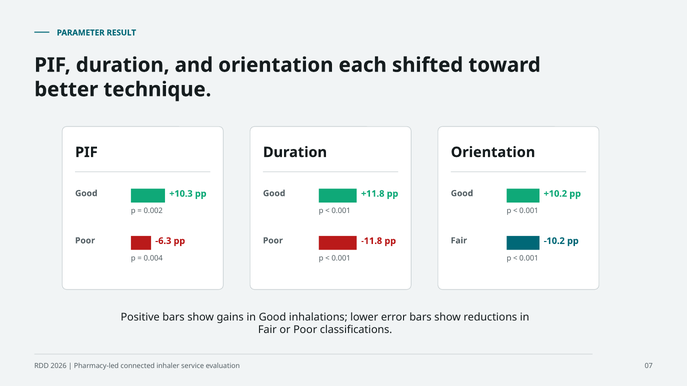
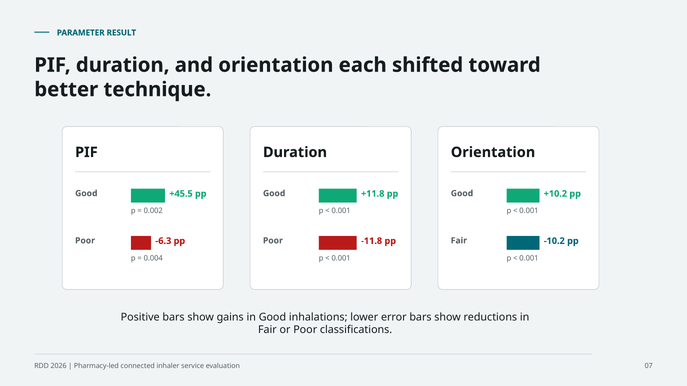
+10.3: +10.3 -> +45.5 (181, 194)
